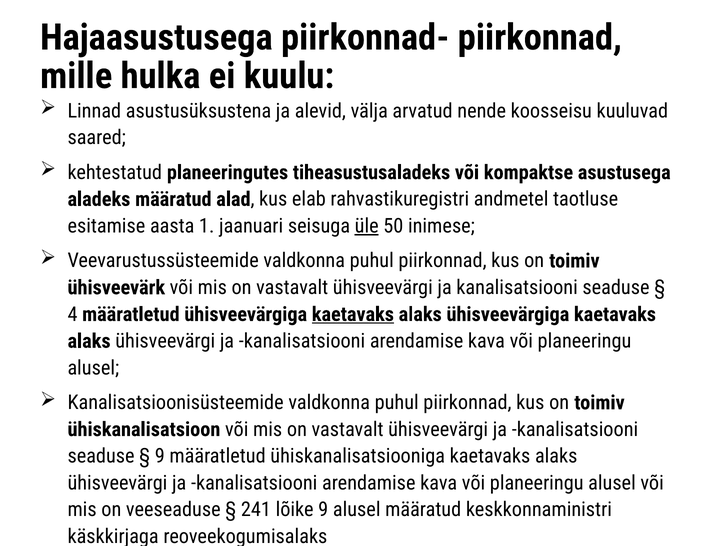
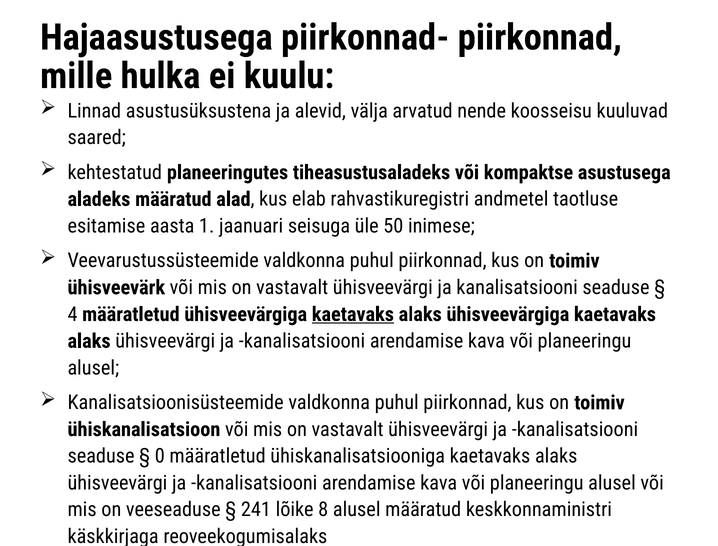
üle underline: present -> none (367, 226)
9: 9 -> 0 (160, 456)
lõike 9: 9 -> 8 (323, 509)
